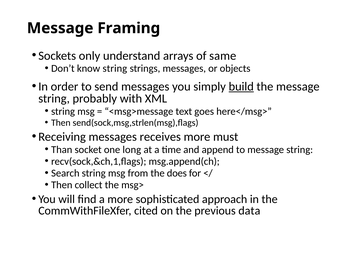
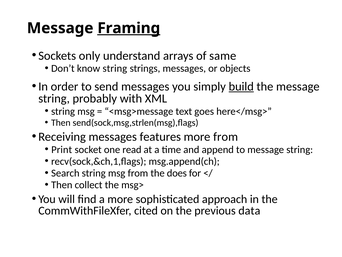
Framing underline: none -> present (129, 28)
receives: receives -> features (160, 137)
more must: must -> from (226, 137)
Than: Than -> Print (62, 149)
long: long -> read (132, 149)
